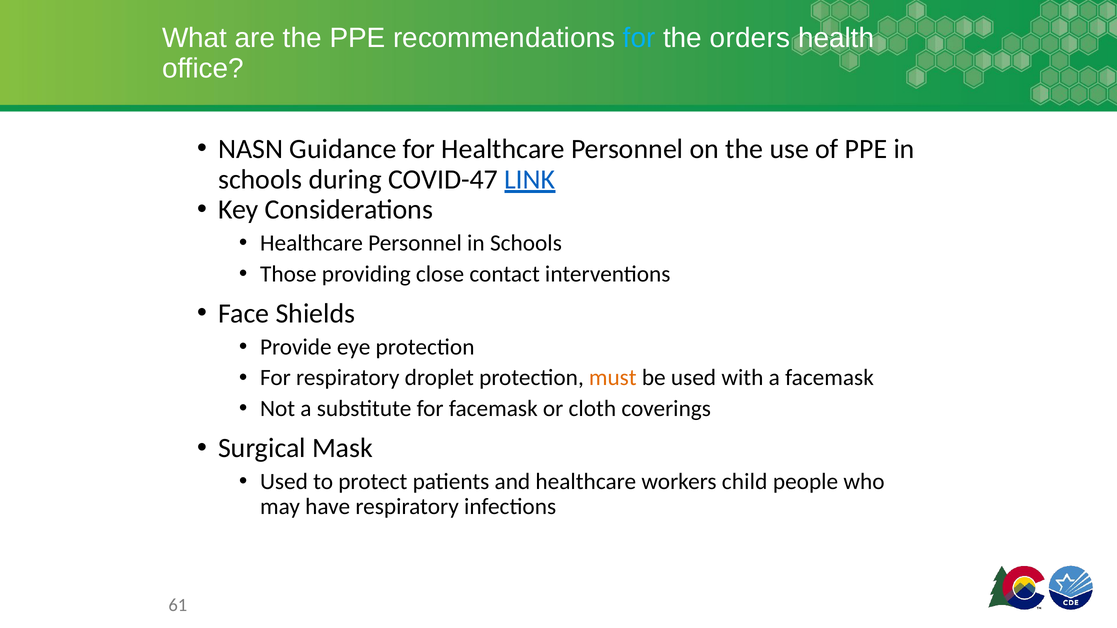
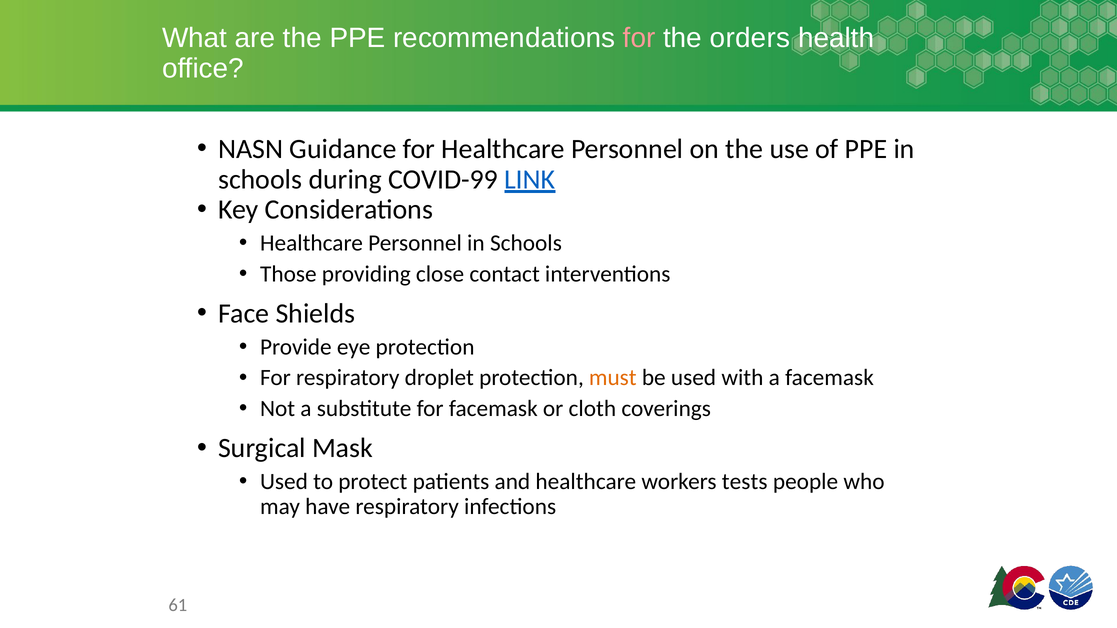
for colour: light blue -> pink (639, 38)
COVID-47: COVID-47 -> COVID-99 (443, 180)
child: child -> tests (745, 482)
